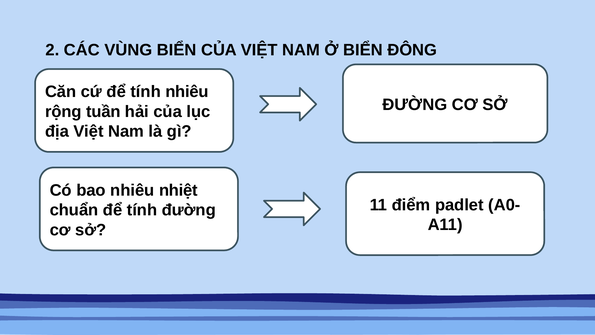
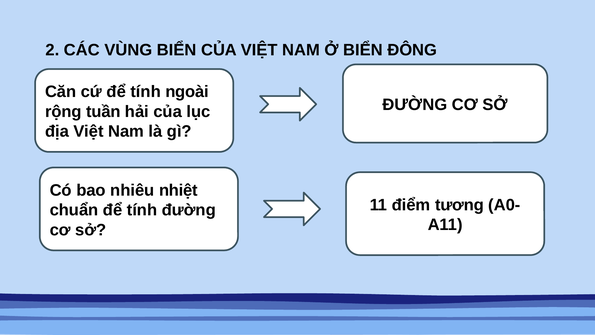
tính nhiêu: nhiêu -> ngoài (187, 92)
padlet: padlet -> tương (459, 205)
